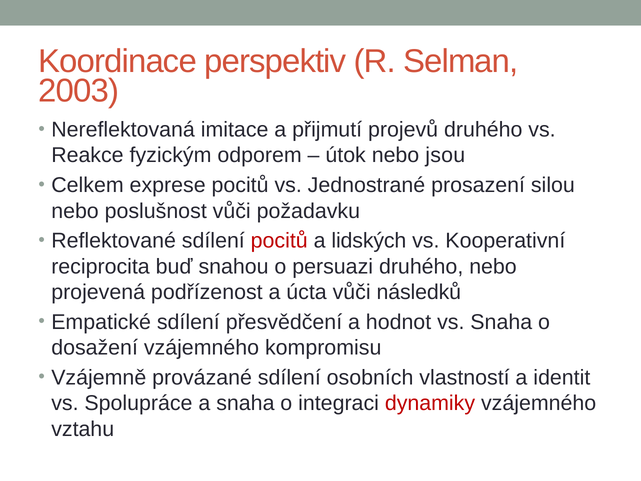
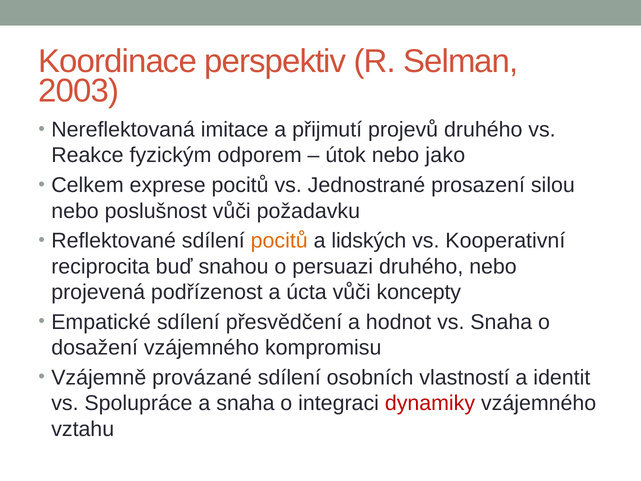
jsou: jsou -> jako (445, 155)
pocitů colour: red -> orange (279, 241)
následků: následků -> koncepty (419, 292)
